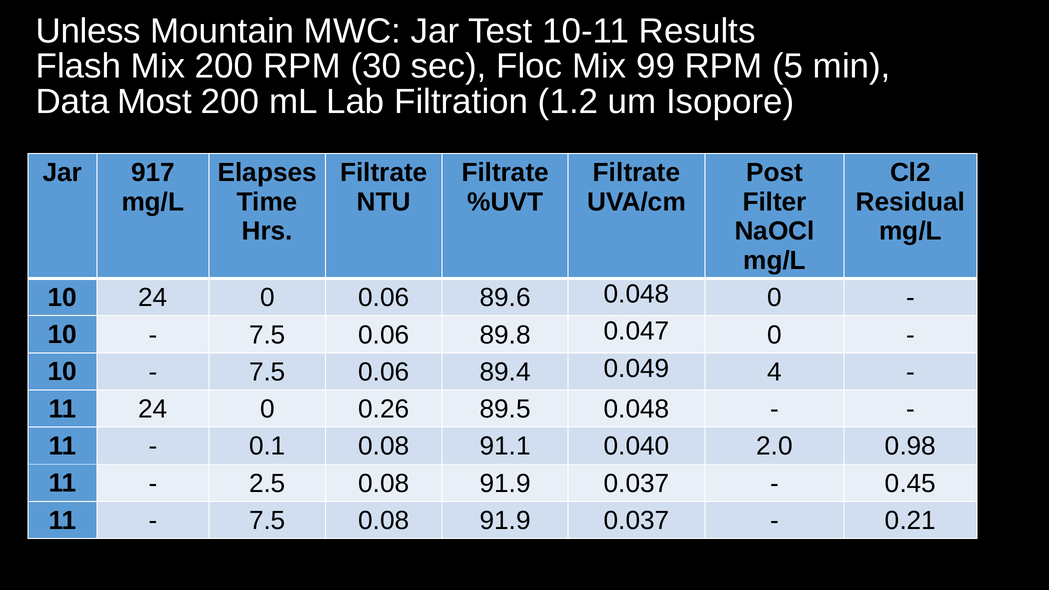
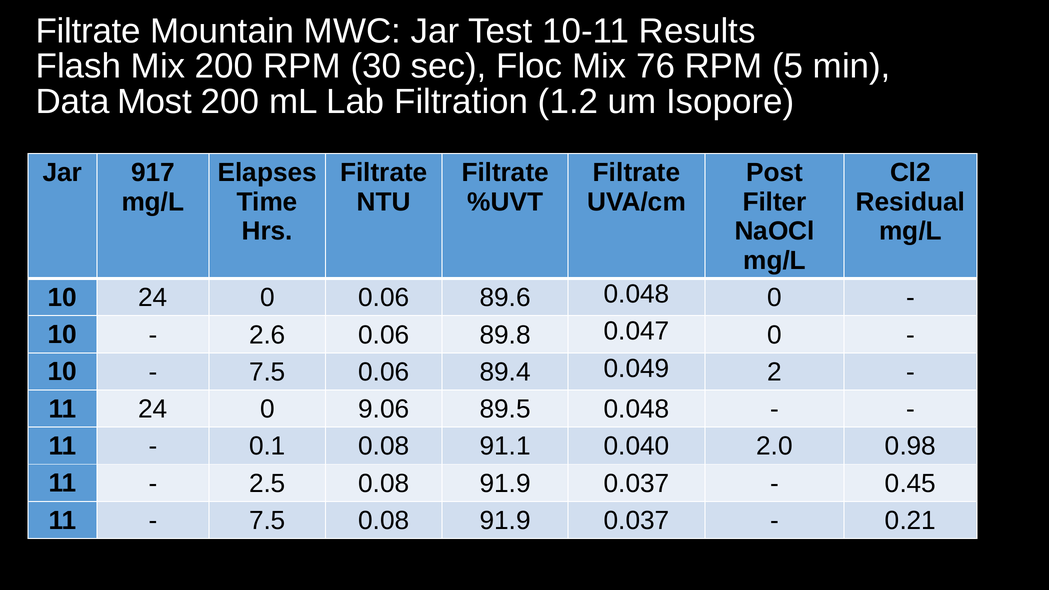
Unless: Unless -> Filtrate (88, 31)
99: 99 -> 76 (656, 66)
7.5: 7.5 -> 2.6 (267, 335)
4: 4 -> 2 (775, 372)
0.26: 0.26 -> 9.06 (384, 409)
